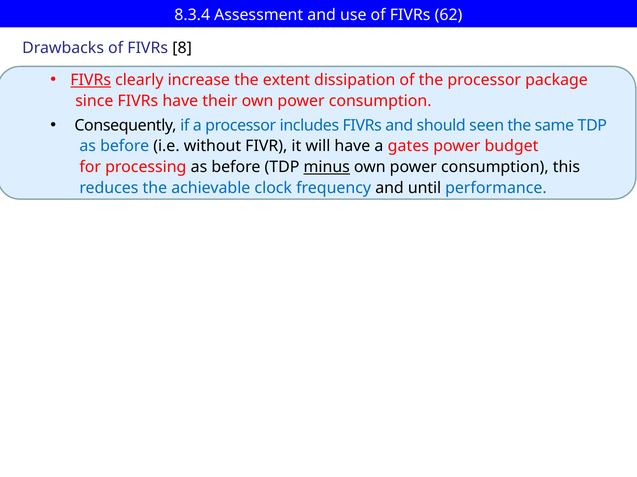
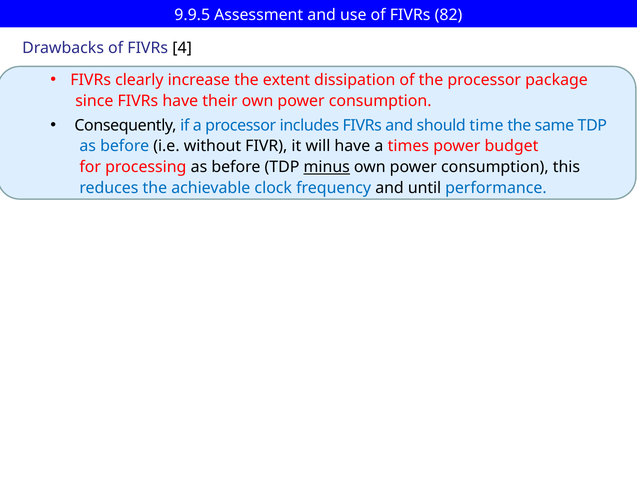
8.3.4: 8.3.4 -> 9.9.5 (192, 15)
62: 62 -> 82 (449, 15)
8: 8 -> 4 (182, 48)
FIVRs underline: present -> none (91, 80)
seen: seen -> time (486, 126)
gates: gates -> times (408, 146)
